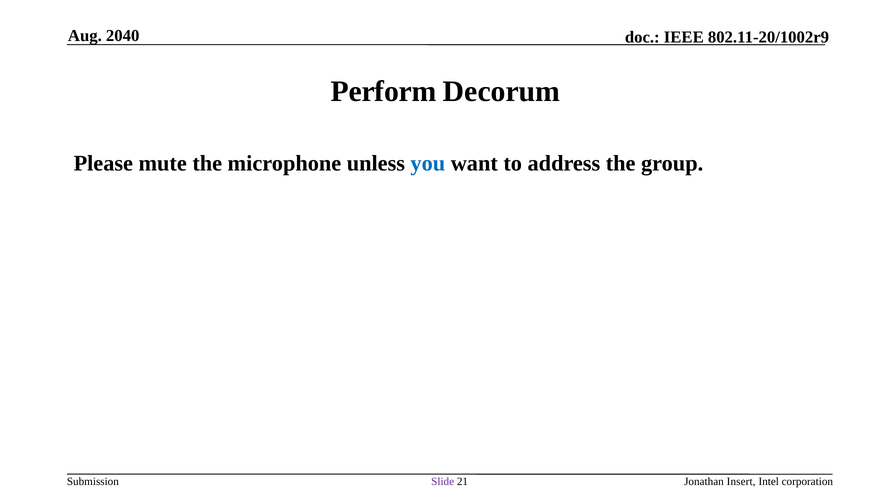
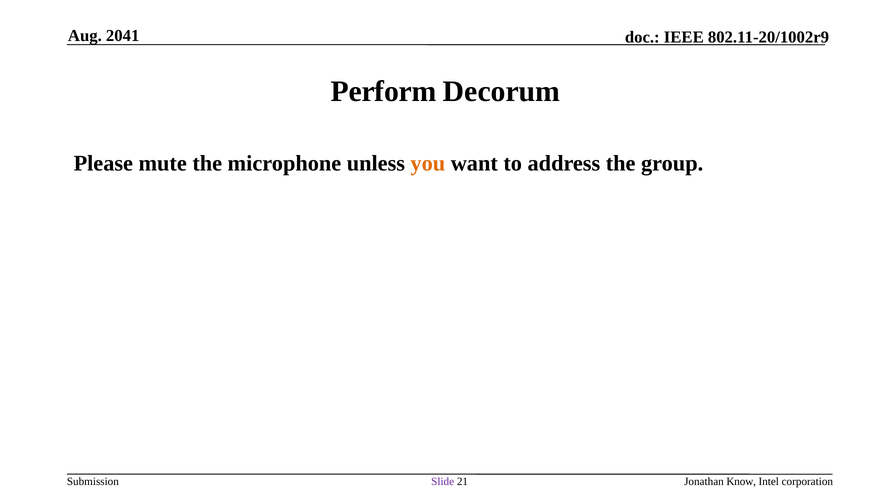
2040: 2040 -> 2041 (123, 35)
you colour: blue -> orange (428, 163)
Insert: Insert -> Know (741, 481)
